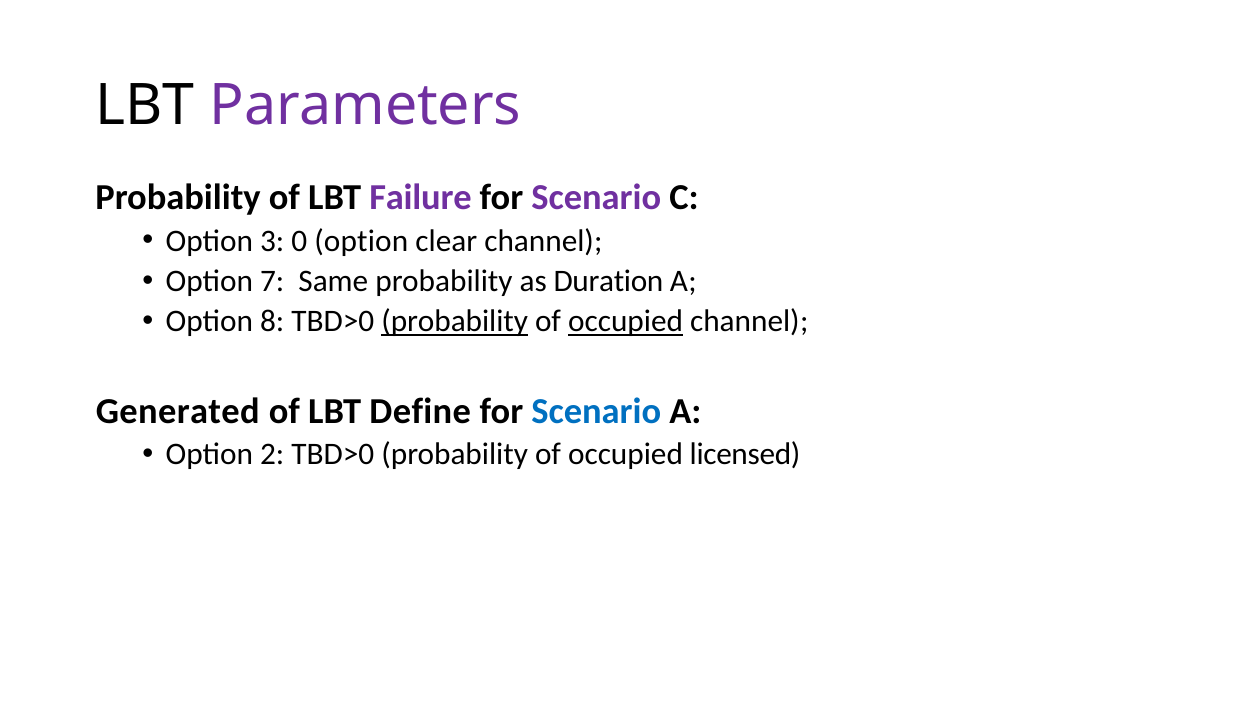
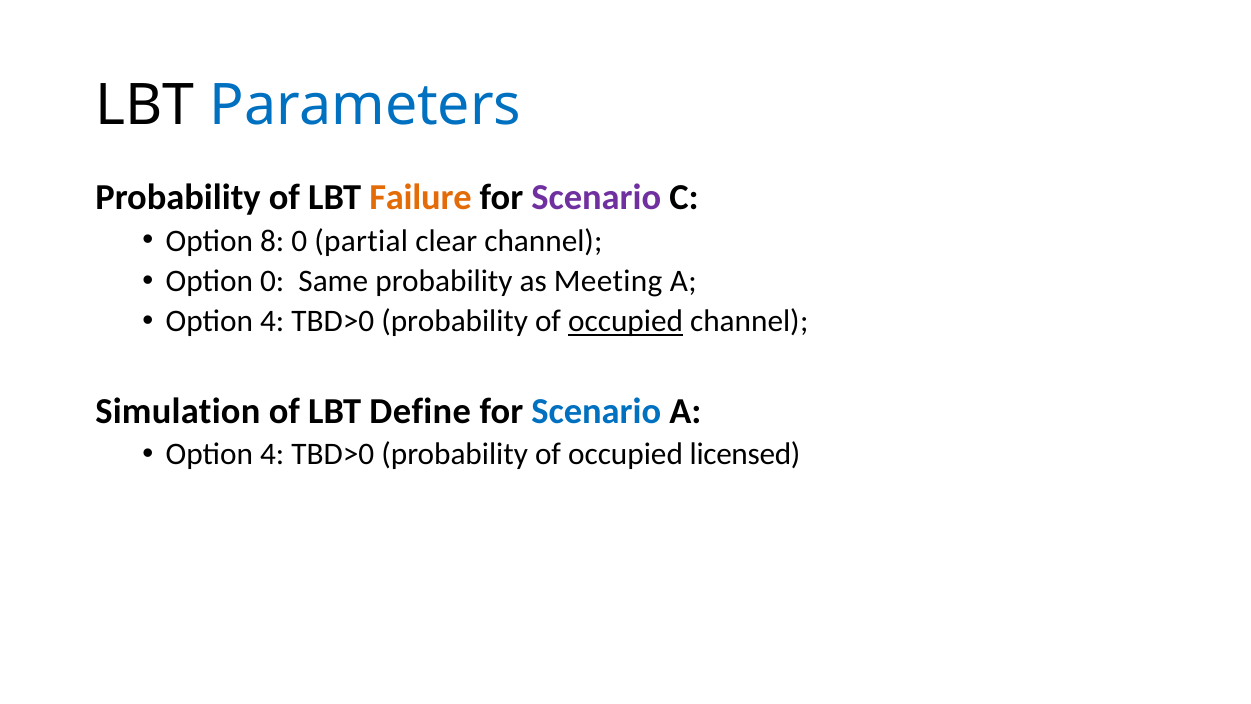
Parameters colour: purple -> blue (365, 105)
Failure colour: purple -> orange (421, 198)
3: 3 -> 8 (272, 241)
0 option: option -> partial (361, 241)
Option 7: 7 -> 0 (272, 281)
Duration: Duration -> Meeting (608, 281)
8: 8 -> 4 (272, 321)
probability underline: present -> none (455, 321)
Generated: Generated -> Simulation (178, 411)
2: 2 -> 4 (272, 454)
